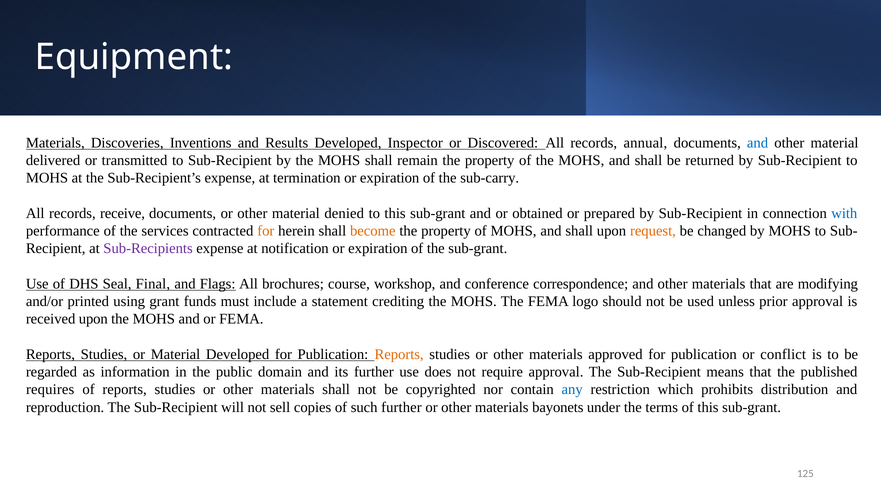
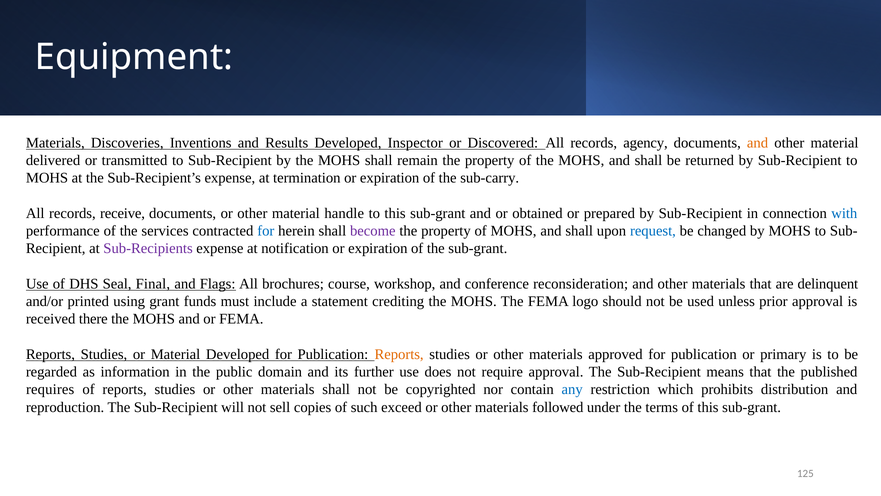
annual: annual -> agency (646, 143)
and colour: blue -> orange (758, 143)
denied: denied -> handle (344, 213)
for colour: orange -> blue (266, 231)
become colour: orange -> purple (373, 231)
request colour: orange -> blue (653, 231)
correspondence: correspondence -> reconsideration (581, 284)
modifying: modifying -> delinquent (828, 284)
received upon: upon -> there (93, 319)
conflict: conflict -> primary (783, 354)
such further: further -> exceed (401, 407)
bayonets: bayonets -> followed (558, 407)
